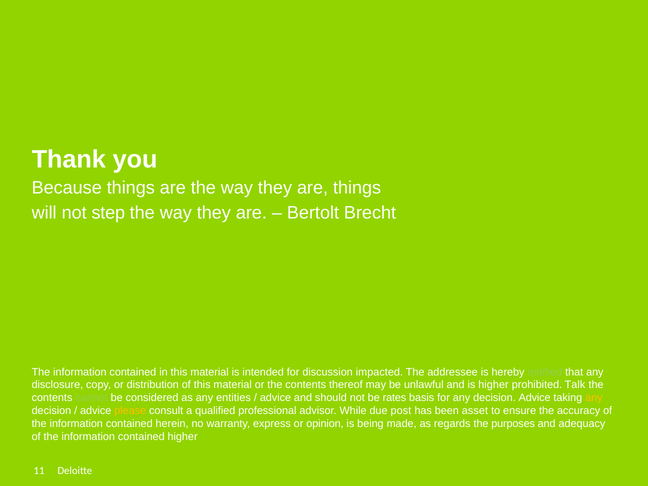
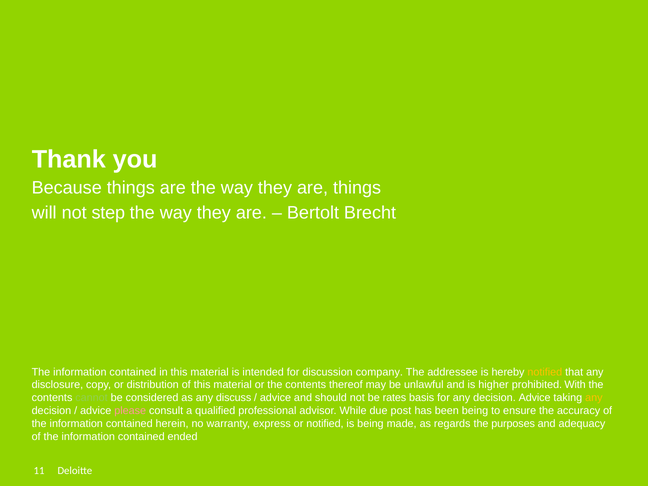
impacted: impacted -> company (379, 372)
notified colour: light green -> yellow (545, 372)
Talk: Talk -> With (575, 385)
entities: entities -> discuss (234, 398)
please colour: yellow -> pink (130, 411)
been asset: asset -> being (475, 411)
or opinion: opinion -> notified (325, 424)
contained higher: higher -> ended (183, 437)
